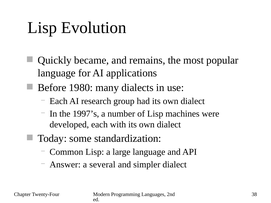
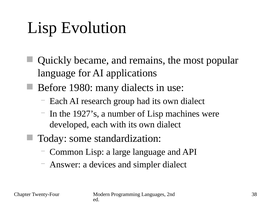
1997’s: 1997’s -> 1927’s (86, 114)
several: several -> devices (102, 165)
